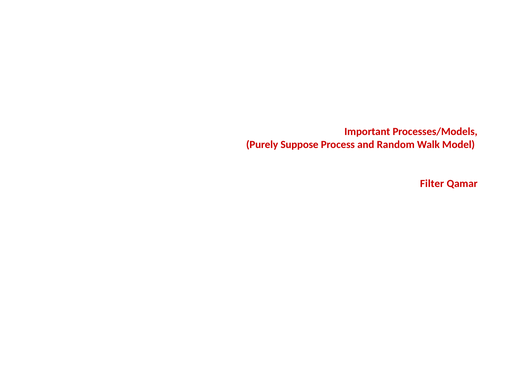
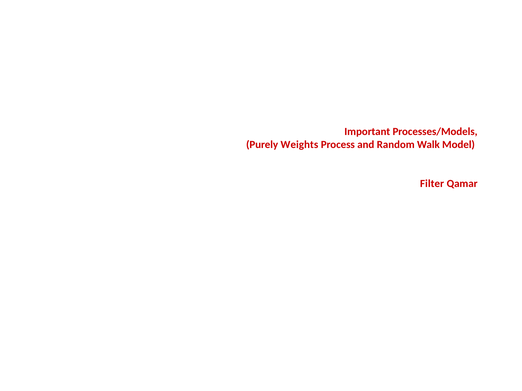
Suppose: Suppose -> Weights (299, 145)
